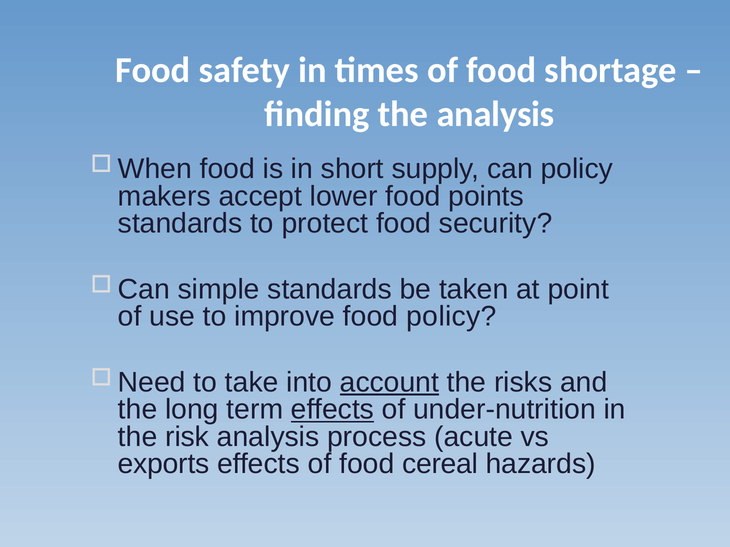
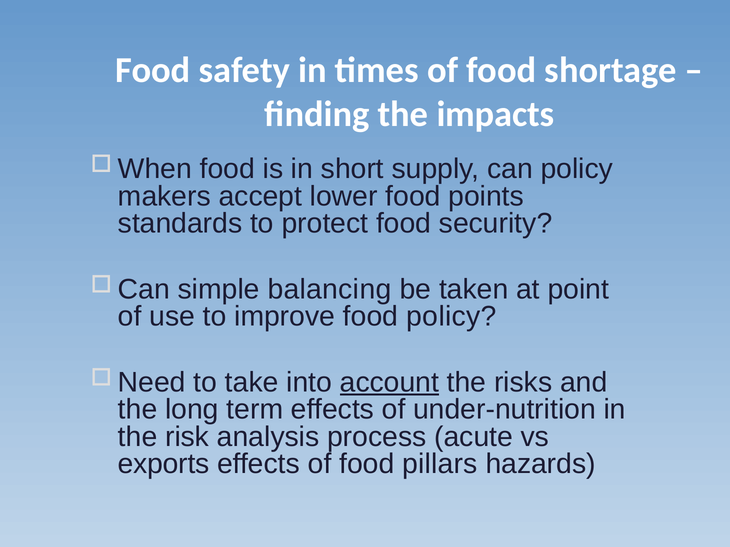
the analysis: analysis -> impacts (495, 114)
simple standards: standards -> balancing (330, 290)
effects underline: present -> none (333, 410)
cereal: cereal -> pillars (440, 465)
